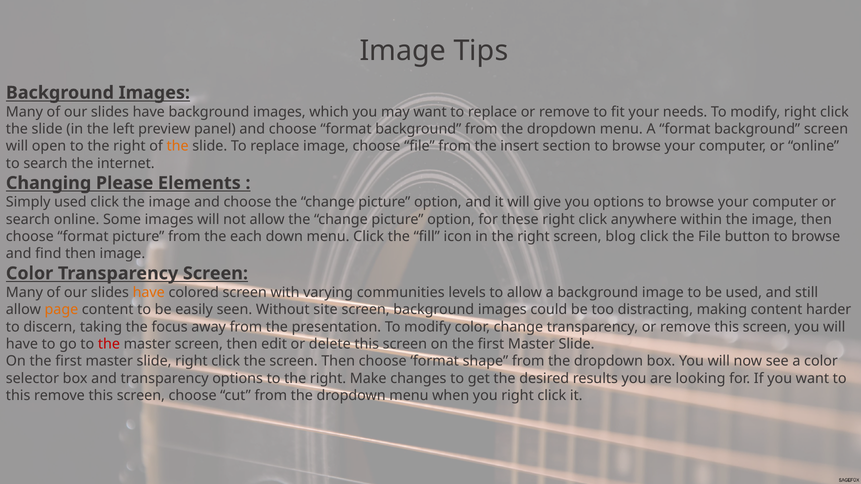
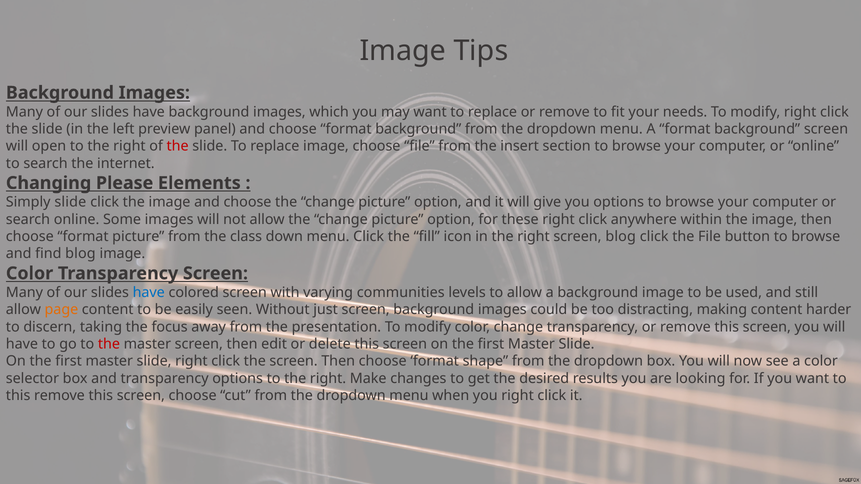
the colour: orange -> red (178, 146)
Simply used: used -> slide (70, 202)
each: each -> class (246, 237)
find then: then -> blog (80, 254)
have colour: orange -> blue (149, 293)
site: site -> just (326, 310)
